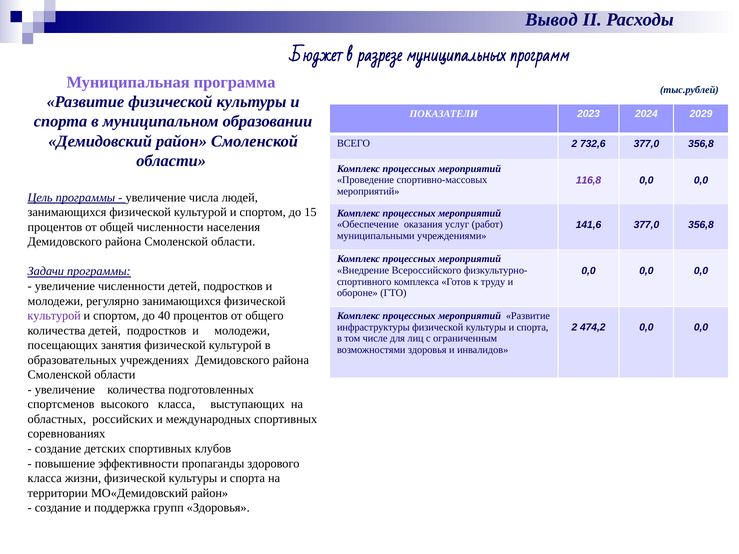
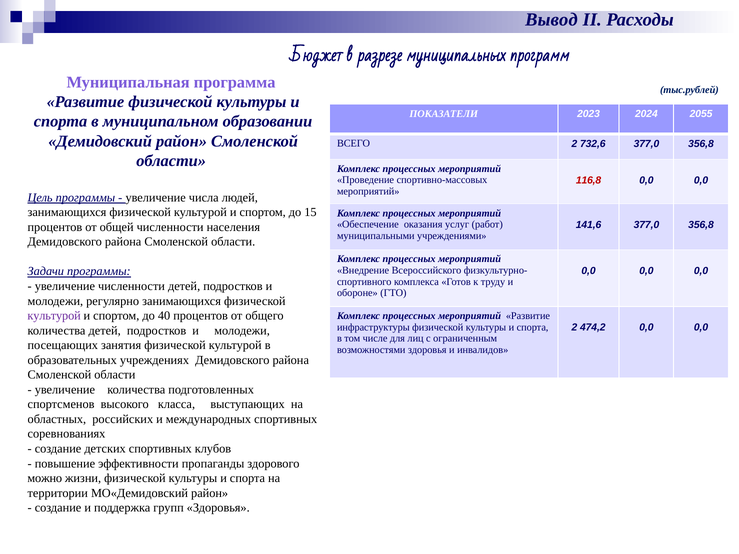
2029: 2029 -> 2055 (701, 114)
116,8 colour: purple -> red (589, 180)
класса: класса -> можно (45, 478)
